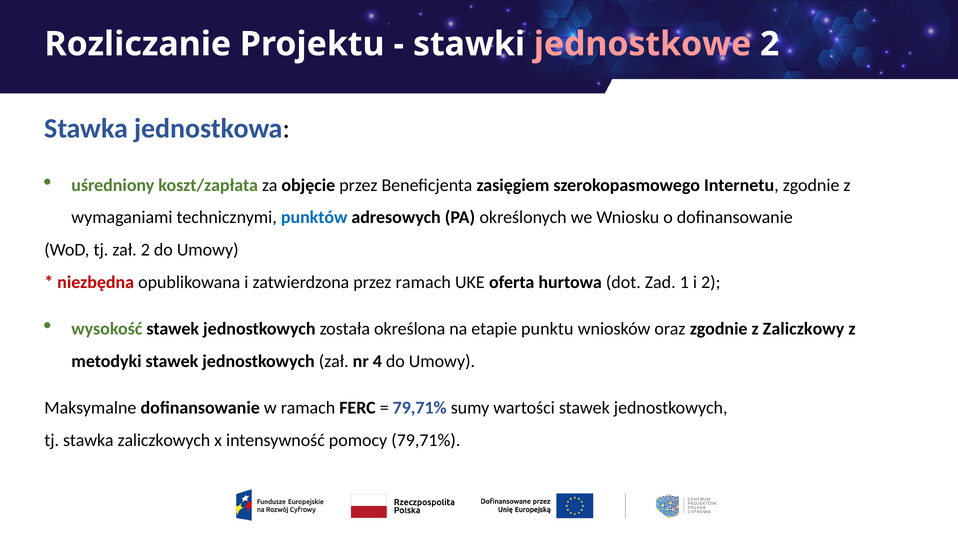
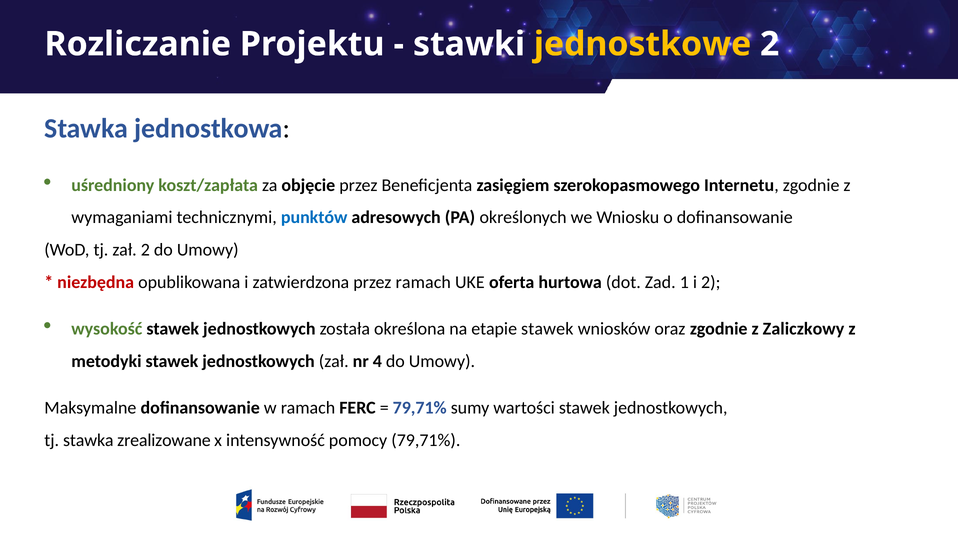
jednostkowe colour: pink -> yellow (643, 44)
etapie punktu: punktu -> stawek (547, 329)
zaliczkowych: zaliczkowych -> zrealizowane (164, 440)
